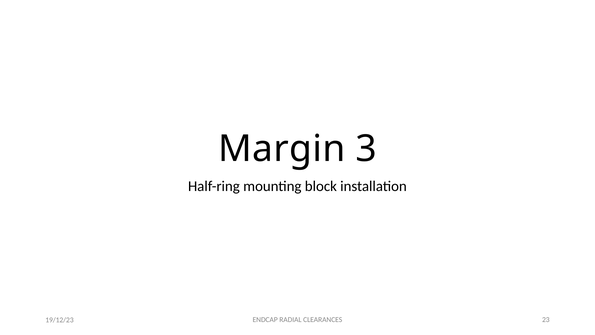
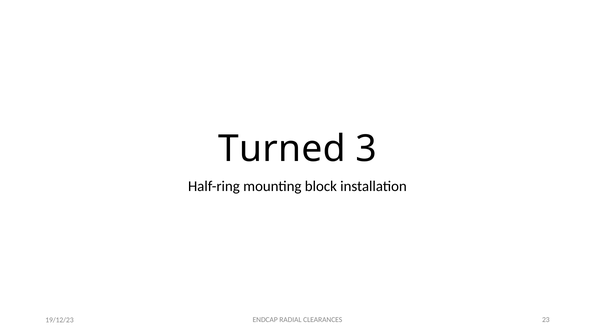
Margin: Margin -> Turned (282, 149)
